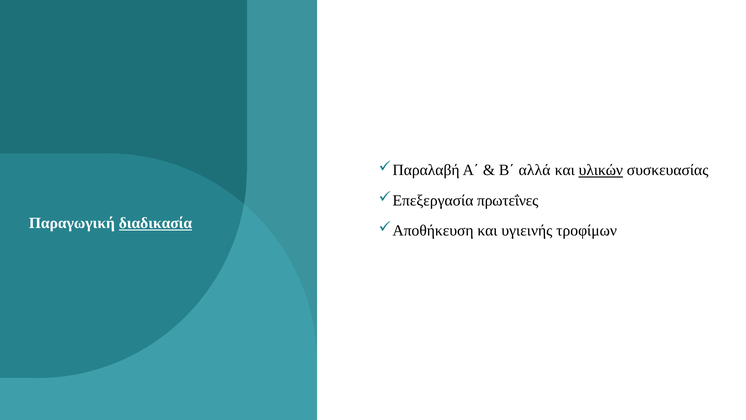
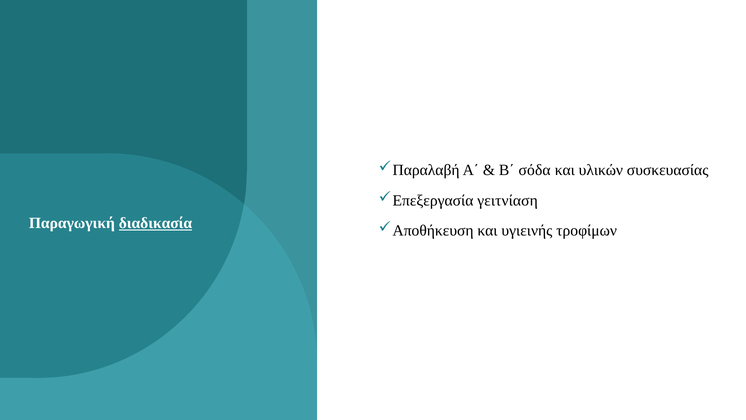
αλλά: αλλά -> σόδα (535, 170)
υλικών underline: present -> none (601, 170)
πρωτεΐνες: πρωτεΐνες -> γειτνίαση (508, 200)
